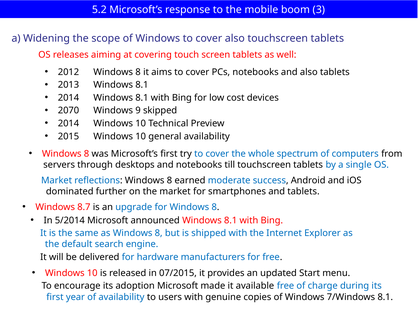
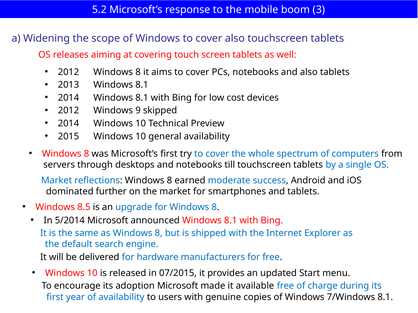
2070: 2070 -> 2012 (68, 111)
8.7: 8.7 -> 8.5 (84, 207)
